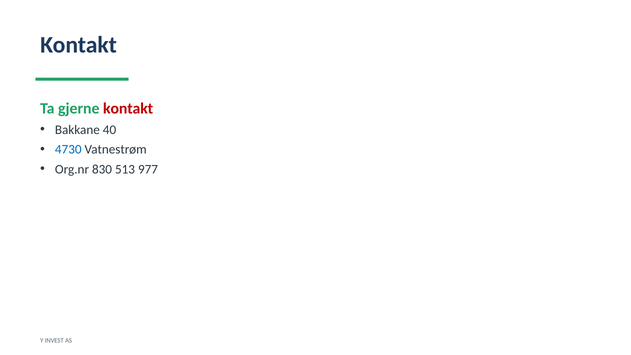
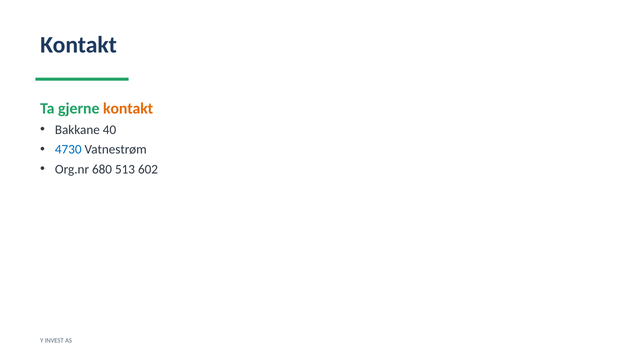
kontakt colour: red -> orange (128, 109)
830: 830 -> 680 (102, 169)
977: 977 -> 602 (148, 169)
